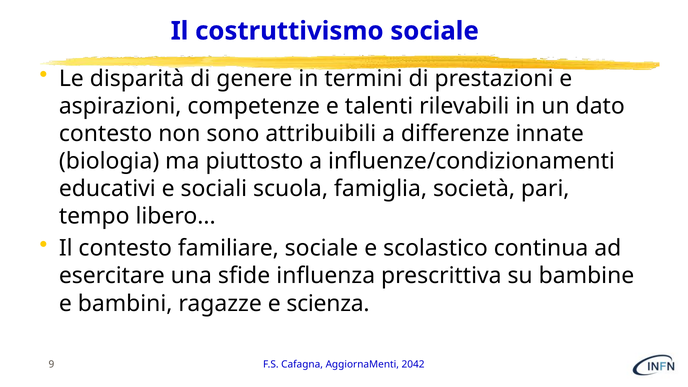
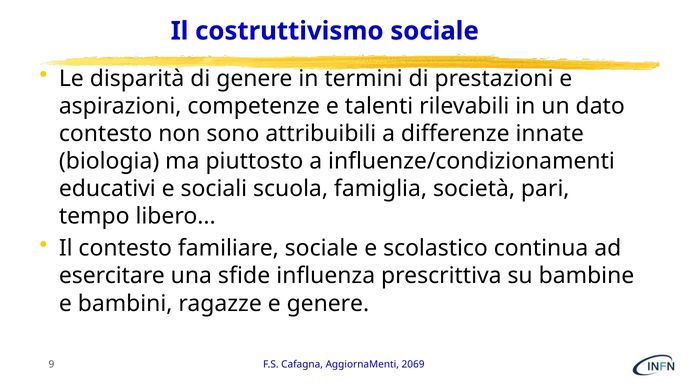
e scienza: scienza -> genere (328, 303)
2042: 2042 -> 2069 (413, 364)
